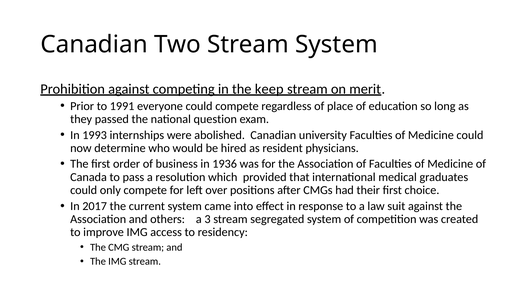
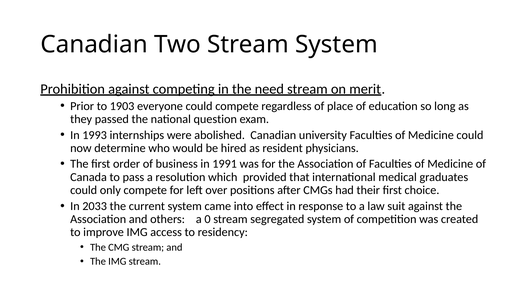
keep: keep -> need (269, 89)
1991: 1991 -> 1903 (122, 106)
1936: 1936 -> 1991 (225, 164)
2017: 2017 -> 2033 (95, 206)
3: 3 -> 0 (207, 219)
